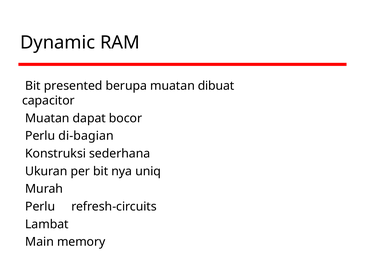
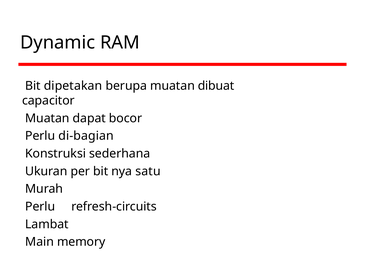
presented: presented -> dipetakan (73, 86)
uniq: uniq -> satu (148, 171)
